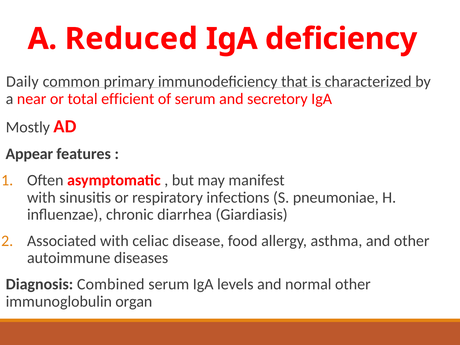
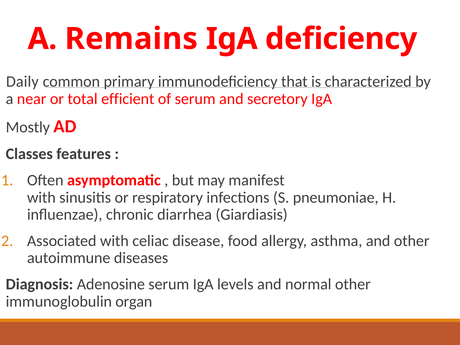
Reduced: Reduced -> Remains (131, 39)
Appear: Appear -> Classes (29, 154)
Combined: Combined -> Adenosine (111, 284)
